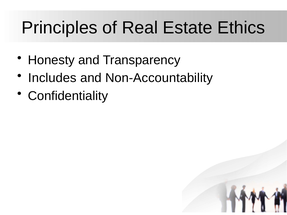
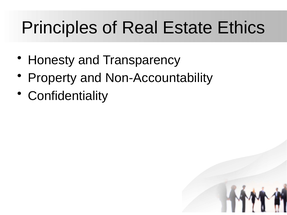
Includes: Includes -> Property (52, 78)
